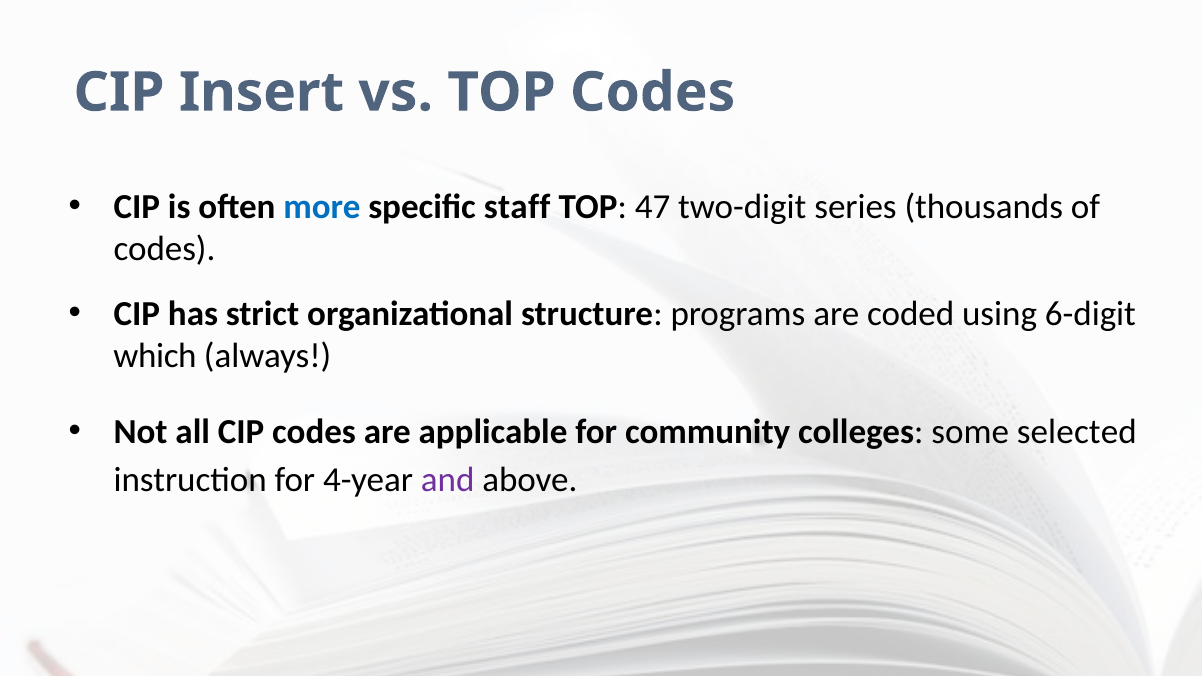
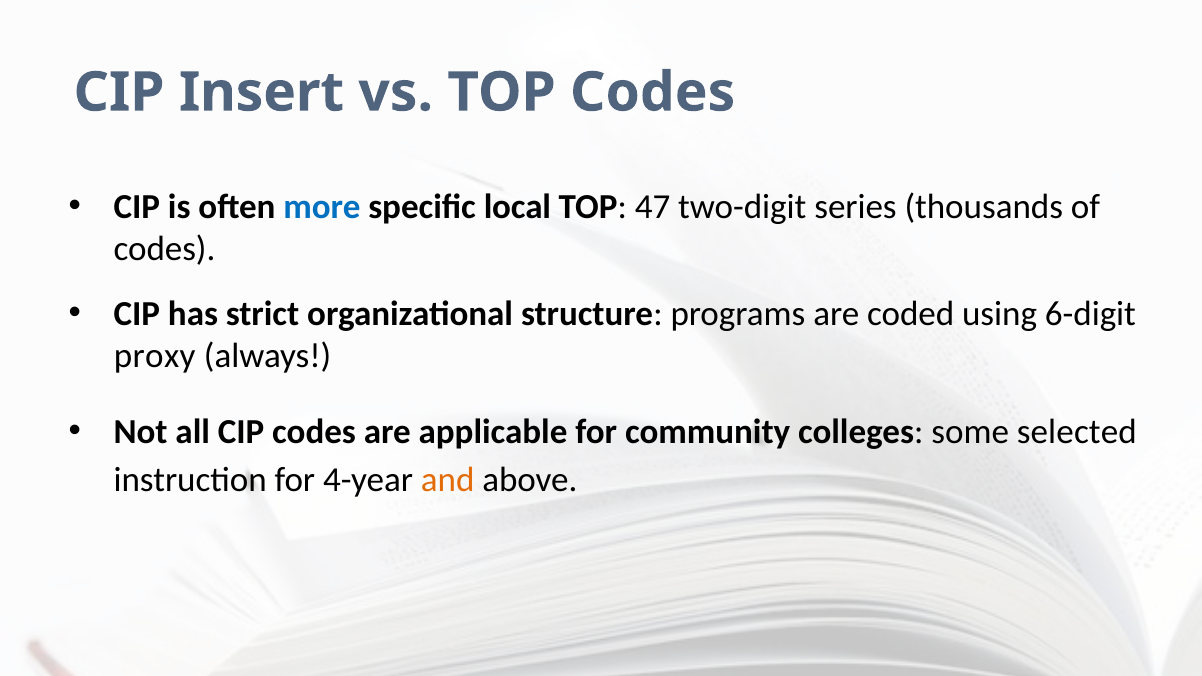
staff: staff -> local (517, 207)
which: which -> proxy (155, 356)
and colour: purple -> orange (448, 480)
